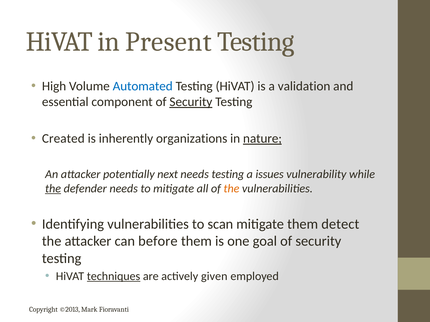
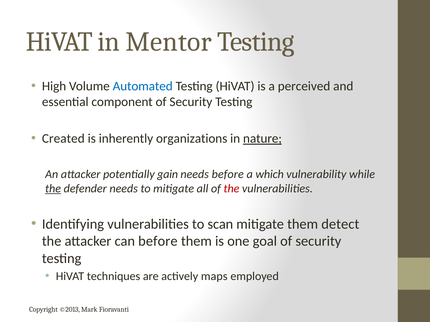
Present: Present -> Mentor (168, 42)
validation: validation -> perceived (304, 86)
Security underline: present -> none (191, 102)
next: next -> gain (168, 174)
needs testing: testing -> before (228, 174)
issues: issues -> which (270, 174)
the colour: orange -> red (231, 189)
techniques underline: present -> none (114, 277)
given: given -> maps (214, 277)
